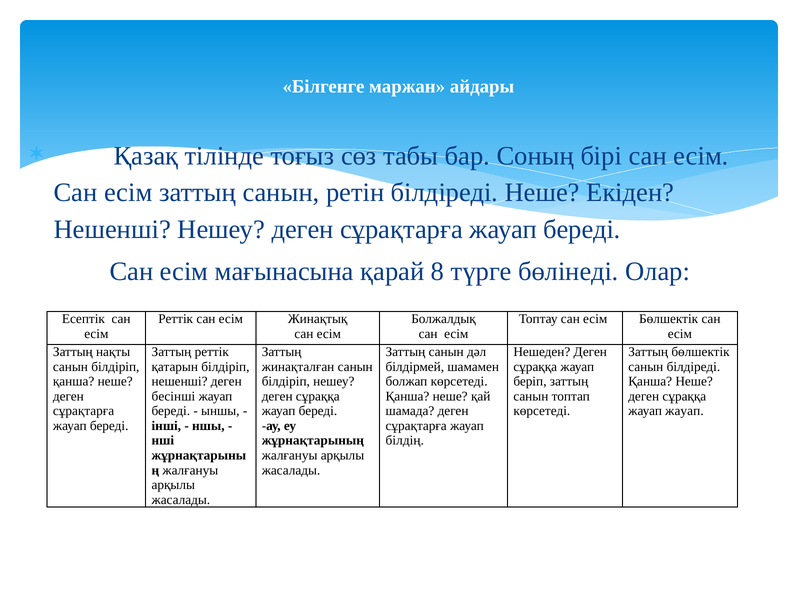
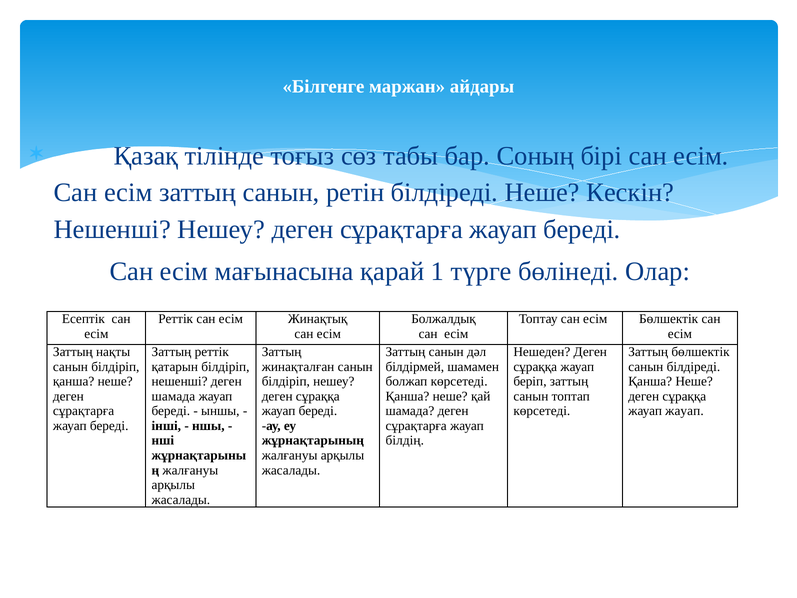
Екіден: Екіден -> Кескін (630, 193)
8: 8 -> 1 (438, 271)
бесінші: бесінші -> шамада (173, 396)
